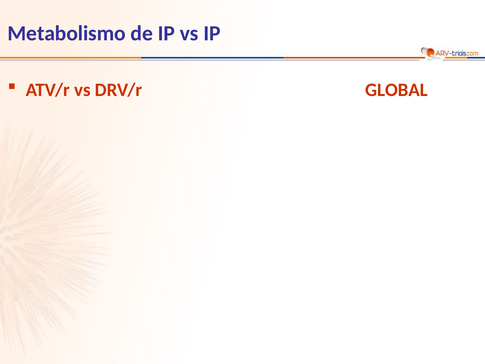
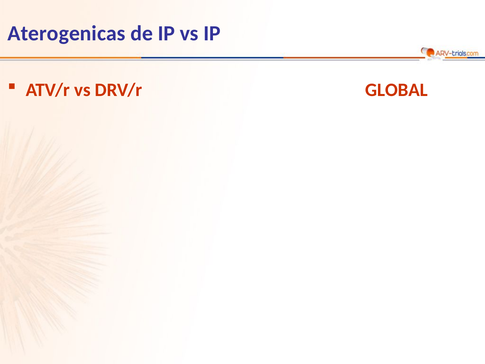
Metabolismo: Metabolismo -> Aterogenicas (67, 33)
